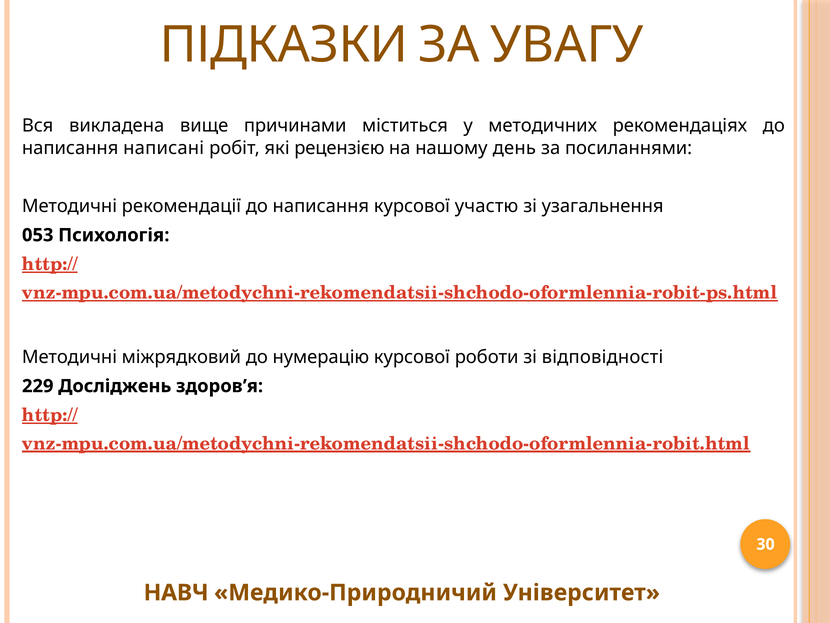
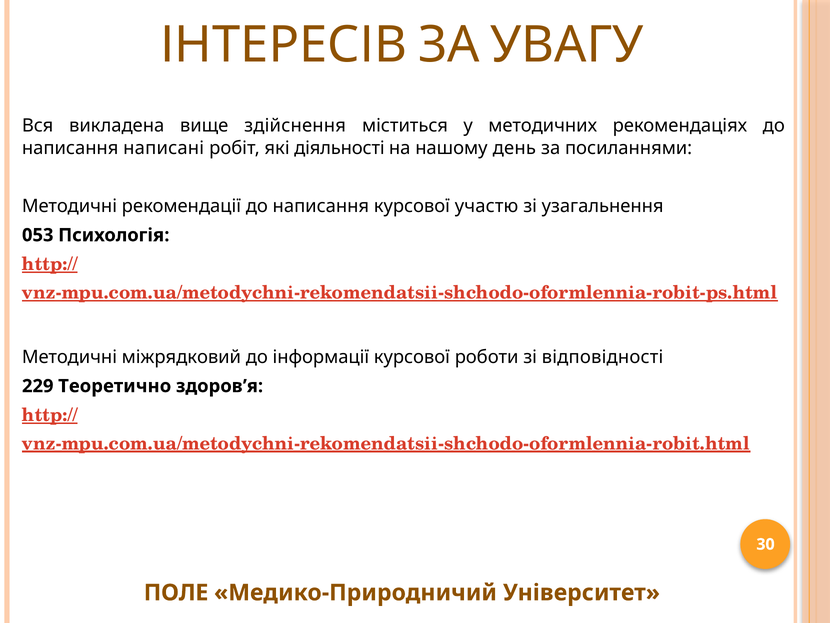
ПІДКАЗКИ: ПІДКАЗКИ -> ІНТЕРЕСІВ (284, 45)
причинами: причинами -> здійснення (295, 126)
рецензією: рецензією -> діяльності (339, 148)
нумерацію: нумерацію -> інформації (321, 357)
Досліджень: Досліджень -> Теоретично (115, 386)
НАВЧ: НАВЧ -> ПОЛЕ (176, 592)
